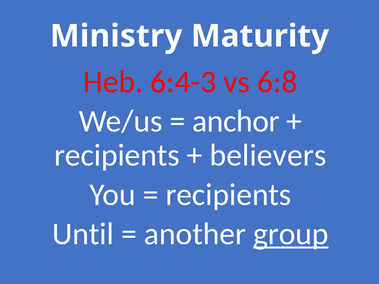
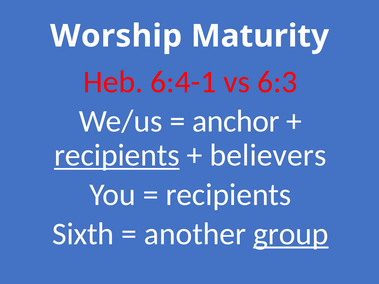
Ministry: Ministry -> Worship (116, 36)
6:4-3: 6:4-3 -> 6:4-1 (183, 82)
6:8: 6:8 -> 6:3 (277, 82)
recipients underline: none -> present (117, 155)
Until: Until -> Sixth (83, 234)
